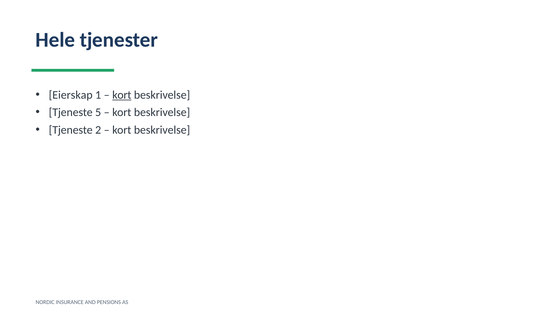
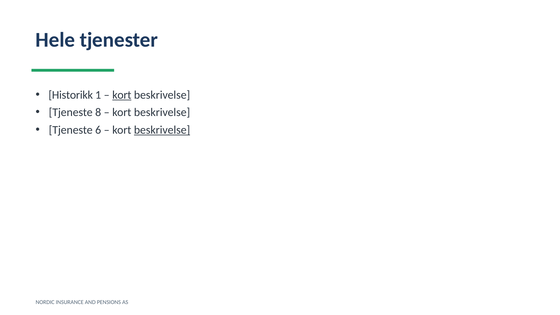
Eierskap: Eierskap -> Historikk (71, 95)
5: 5 -> 8 (98, 112)
2: 2 -> 6 (98, 130)
beskrivelse underline: none -> present (162, 130)
